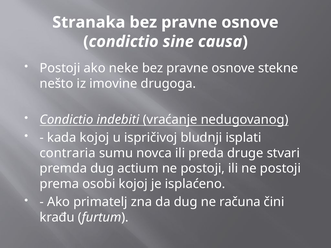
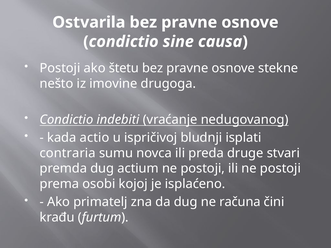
Stranaka: Stranaka -> Ostvarila (89, 22)
neke: neke -> štetu (124, 68)
kada kojoj: kojoj -> actio (95, 138)
